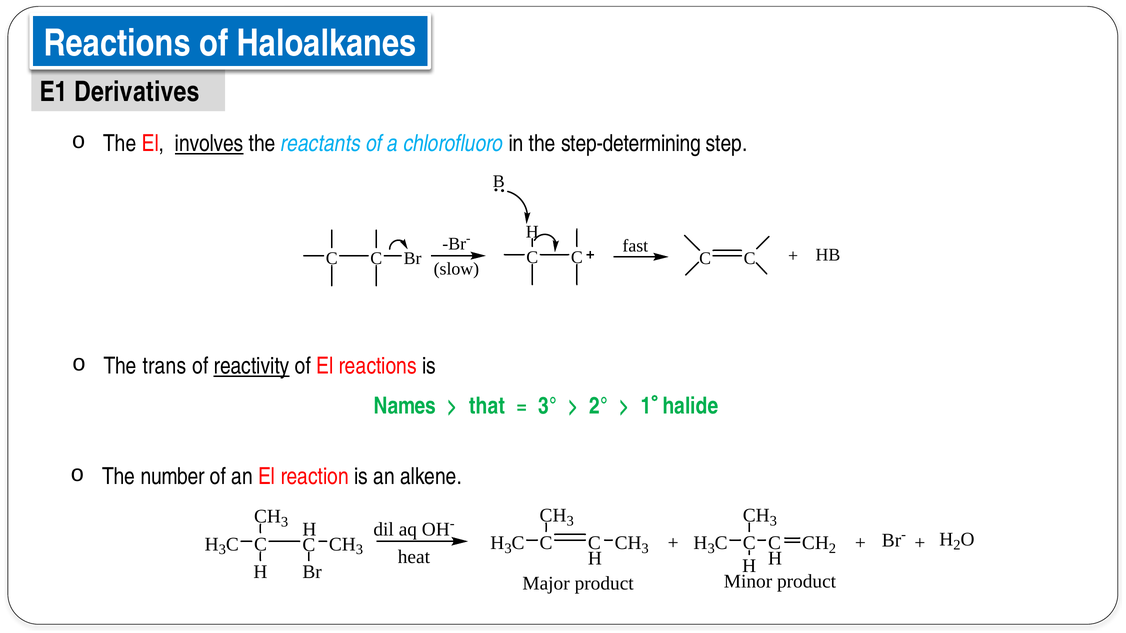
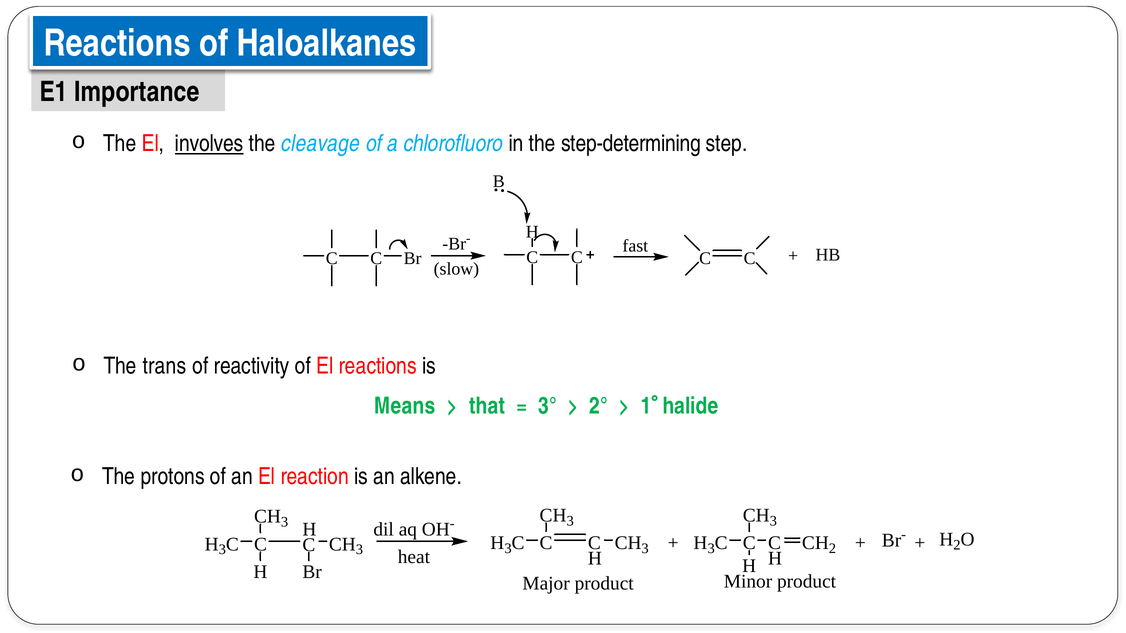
Derivatives: Derivatives -> Importance (137, 92)
reactants: reactants -> cleavage (321, 144)
reactivity underline: present -> none (252, 366)
Names: Names -> Means (405, 406)
number: number -> protons (173, 477)
